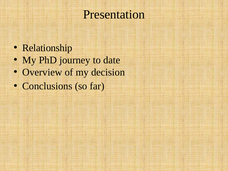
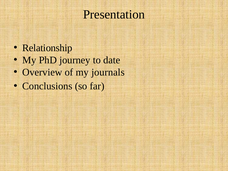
decision: decision -> journals (108, 72)
